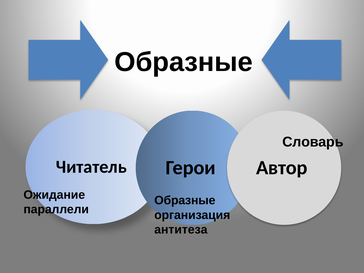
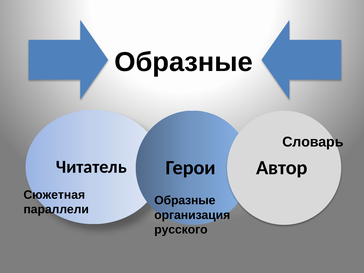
Ожидание: Ожидание -> Сюжетная (54, 195)
антитеза: антитеза -> русского (181, 230)
